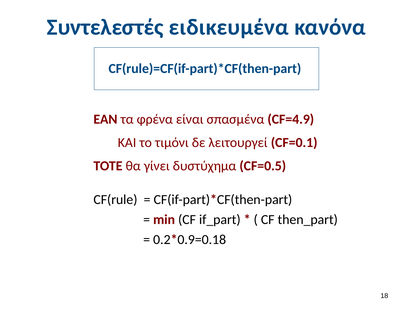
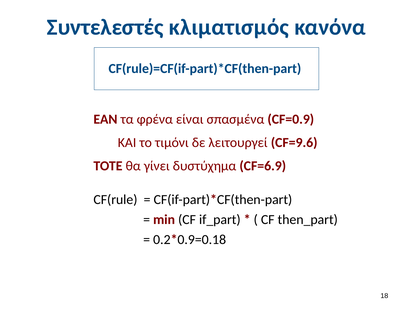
ειδικευμένα: ειδικευμένα -> κλιματισμός (229, 27)
CF=4.9: CF=4.9 -> CF=0.9 (291, 119)
CF=0.1: CF=0.1 -> CF=9.6 (294, 142)
CF=0.5: CF=0.5 -> CF=6.9 (263, 166)
